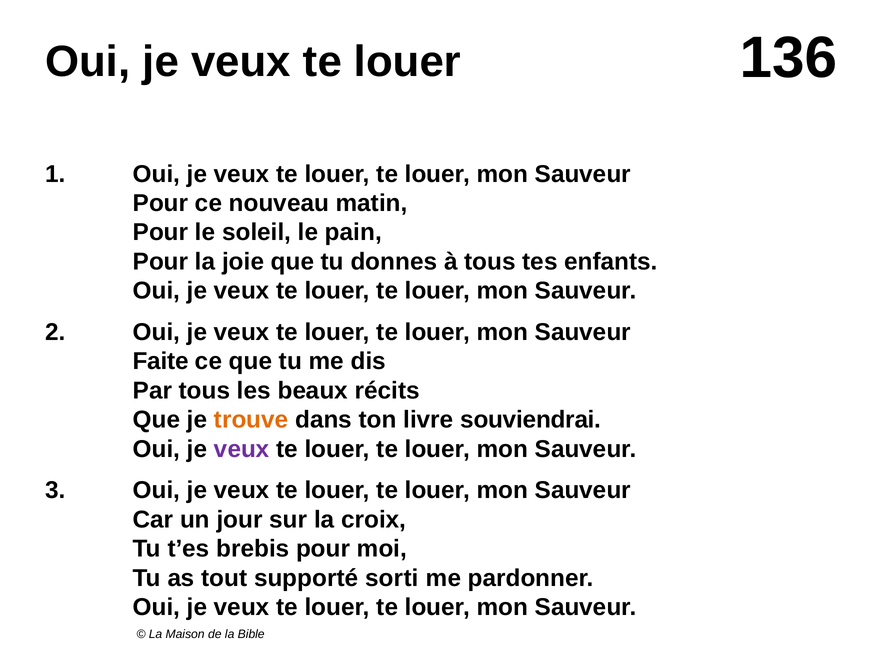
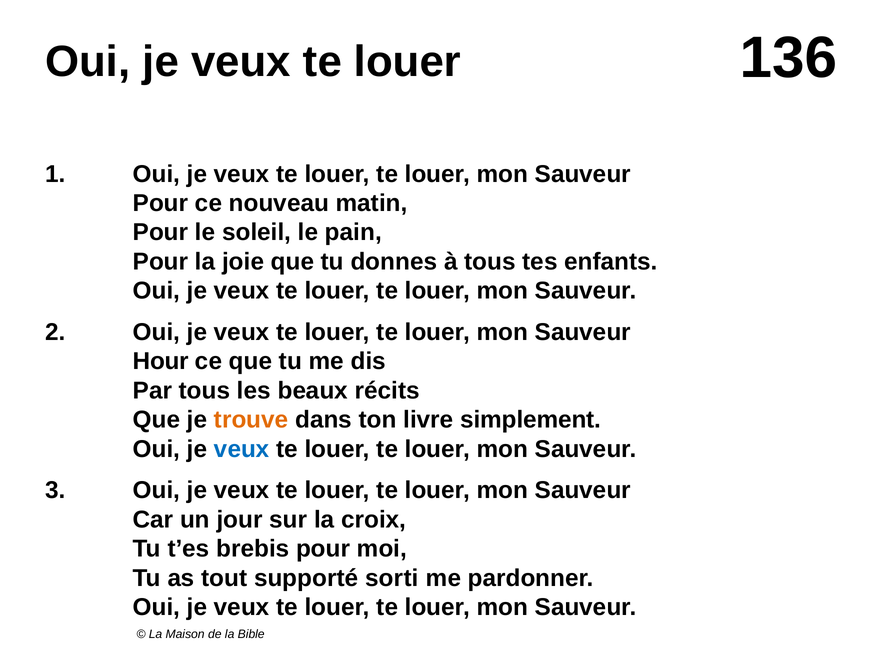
Faite: Faite -> Hour (161, 361)
souviendrai: souviendrai -> simplement (531, 420)
veux colour: purple -> blue (242, 449)
